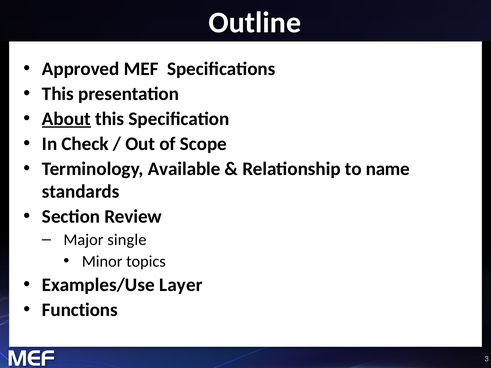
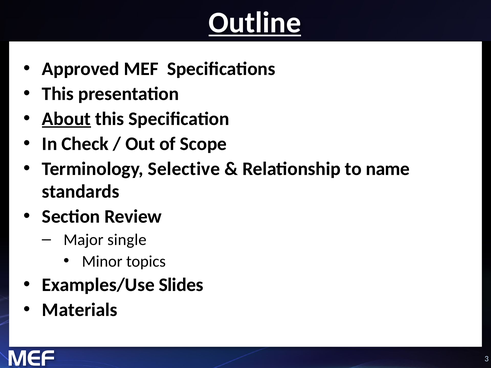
Outline underline: none -> present (255, 23)
Available: Available -> Selective (184, 169)
Layer: Layer -> Slides (181, 285)
Functions: Functions -> Materials (80, 310)
